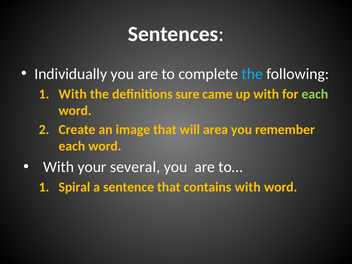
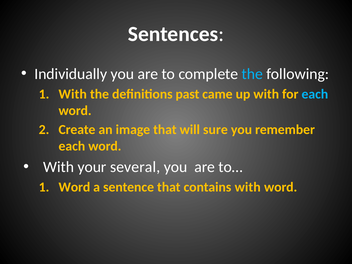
sure: sure -> past (187, 94)
each colour: light green -> light blue (315, 94)
area: area -> sure (215, 130)
Spiral: Spiral -> Word (74, 187)
